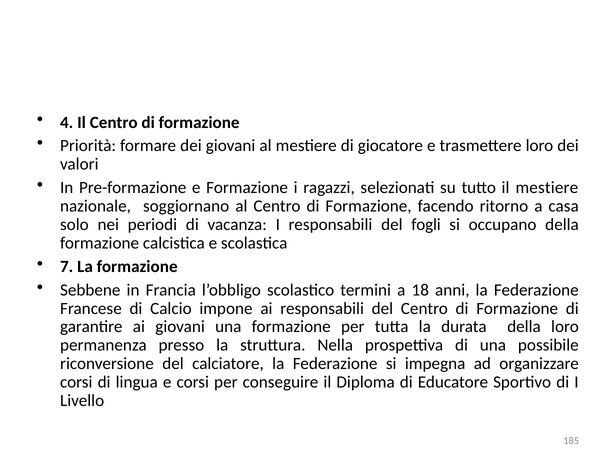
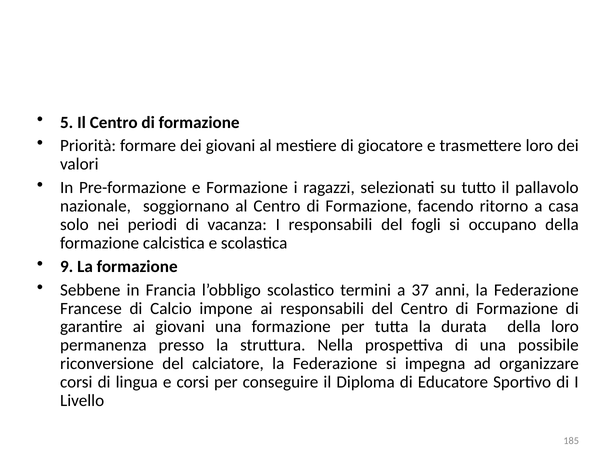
4: 4 -> 5 (67, 122)
il mestiere: mestiere -> pallavolo (547, 188)
7: 7 -> 9 (67, 266)
18: 18 -> 37 (420, 290)
